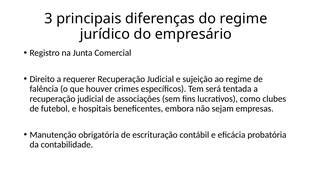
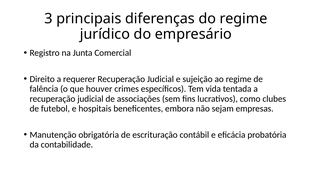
será: será -> vida (213, 89)
